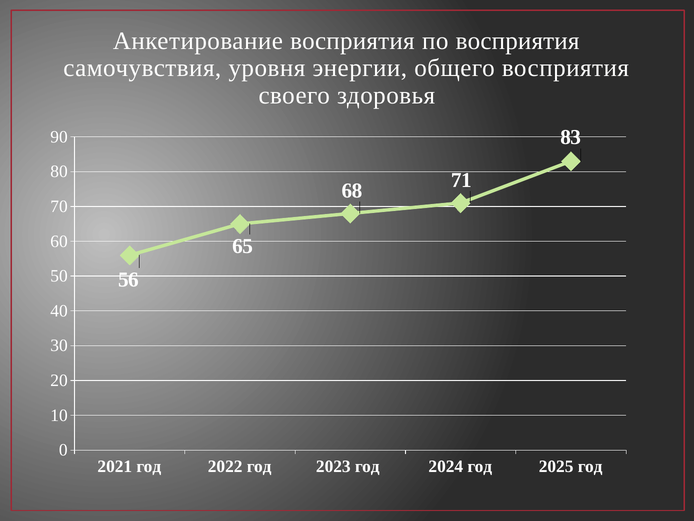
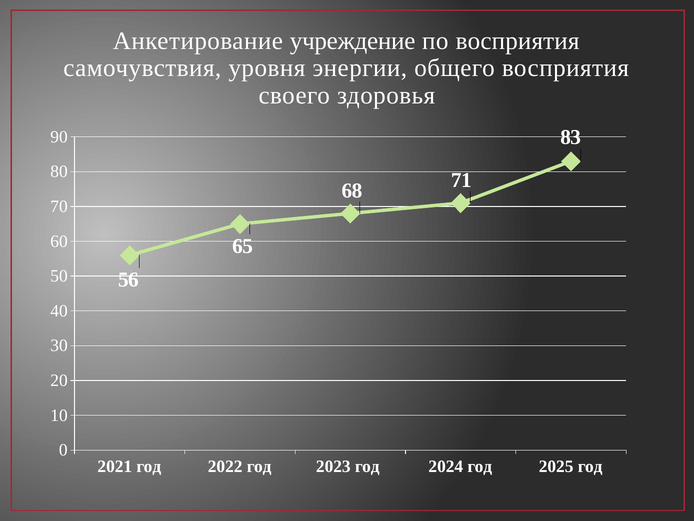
Анкетирование восприятия: восприятия -> учреждение (353, 41)
